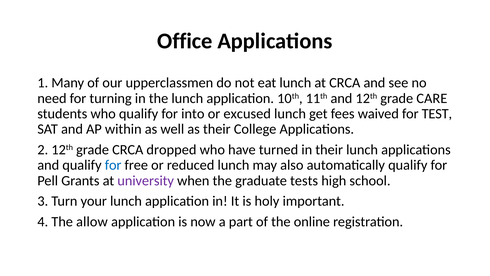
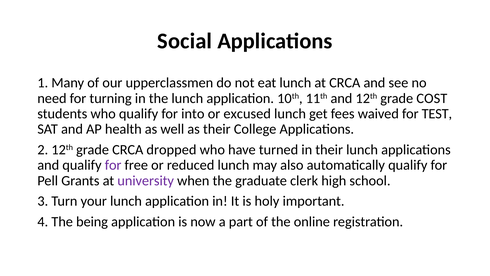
Office: Office -> Social (185, 41)
CARE: CARE -> COST (432, 98)
within: within -> health (123, 129)
for colour: blue -> purple (113, 165)
tests: tests -> clerk (304, 180)
allow: allow -> being (92, 221)
